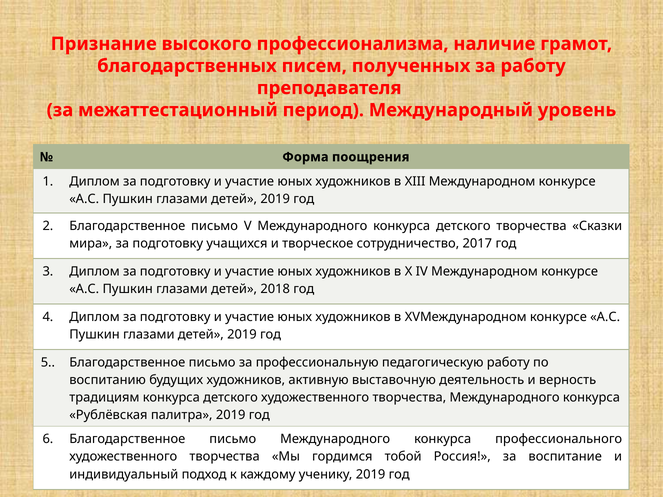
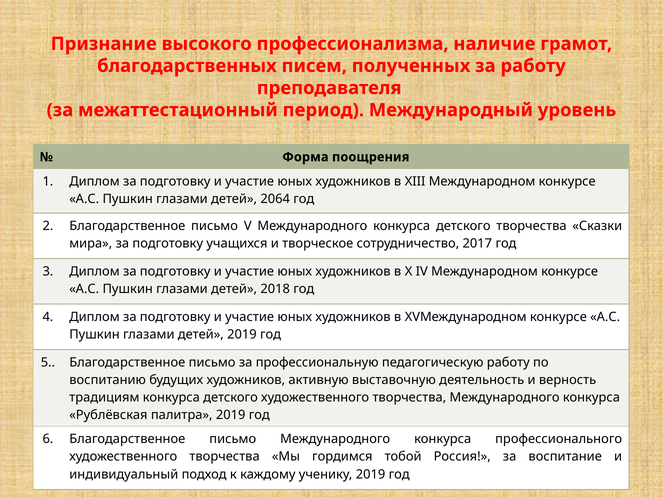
2019: 2019 -> 2064 (275, 199)
